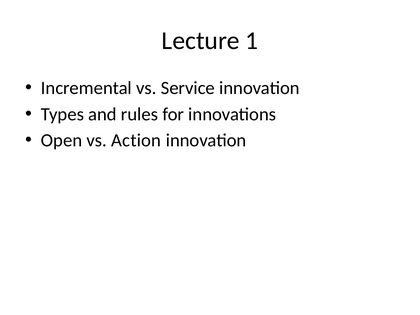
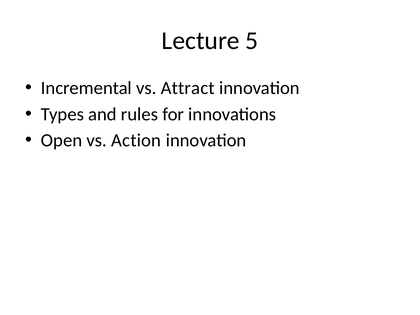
1: 1 -> 5 (252, 41)
Service: Service -> Attract (188, 88)
